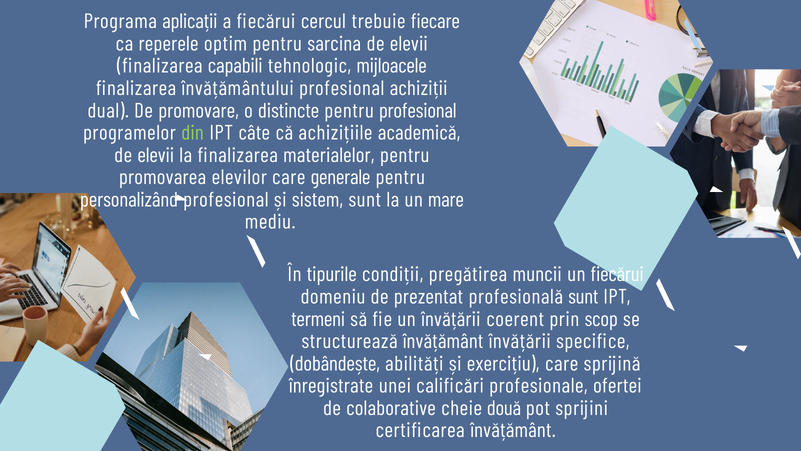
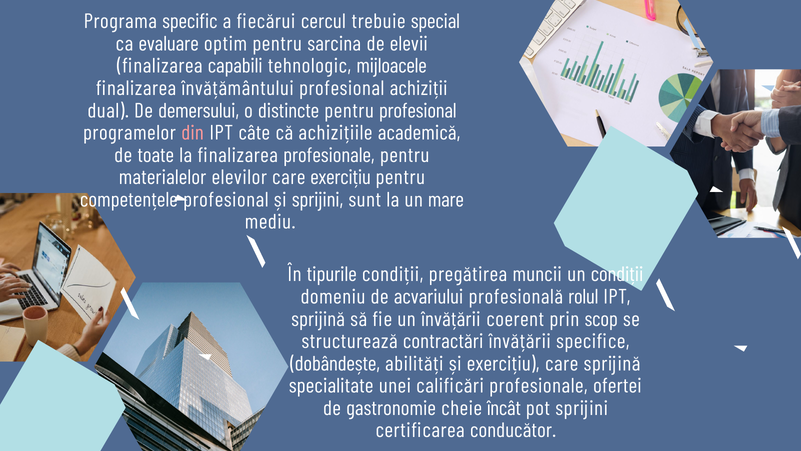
aplicații: aplicații -> specific (190, 21)
fiecare: fiecare -> special (435, 21)
reperele: reperele -> evaluare (169, 44)
promovare: promovare -> demersului (199, 111)
din colour: light green -> pink (193, 133)
elevii: elevii -> toate (156, 155)
finalizarea materialelor: materialelor -> profesionale (329, 155)
promovarea: promovarea -> materialelor (163, 177)
care generale: generale -> exercițiu (341, 177)
personalizând: personalizând -> competențele (129, 200)
și sistem: sistem -> sprijini (318, 200)
un fiecărui: fiecărui -> condiții (617, 274)
prezentat: prezentat -> acvariului (429, 297)
profesională sunt: sunt -> rolul (583, 297)
termeni: termeni -> sprijină (318, 319)
structurează învățământ: învățământ -> contractări (443, 341)
înregistrate: înregistrate -> specialitate (331, 386)
colaborative: colaborative -> gastronomie (391, 408)
două: două -> încât (504, 408)
certificarea învățământ: învățământ -> conducător (513, 430)
